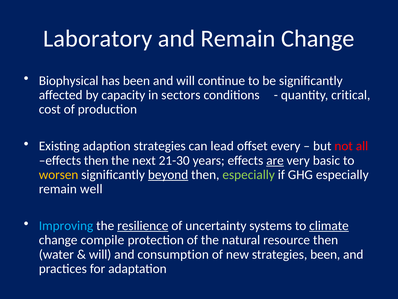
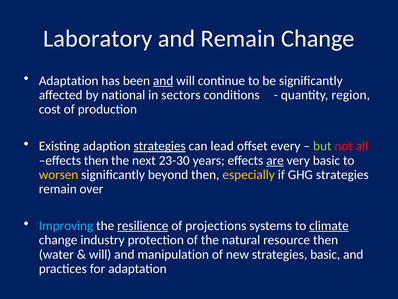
Biophysical: Biophysical -> Adaptation (69, 81)
and underline: none -> present (163, 81)
capacity: capacity -> national (123, 95)
critical: critical -> region (351, 95)
strategies underline: none -> present (160, 146)
but colour: white -> light green (322, 146)
21-30: 21-30 -> 23-30 (174, 160)
beyond underline: present -> none (168, 174)
especially colour: light green -> yellow (249, 174)
GHG especially: especially -> strategies (342, 174)
well: well -> over (91, 189)
uncertainty: uncertainty -> projections (216, 225)
compile: compile -> industry (102, 240)
consumption: consumption -> manipulation (173, 254)
strategies been: been -> basic (325, 254)
